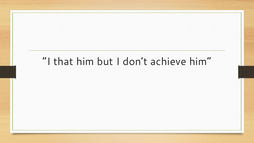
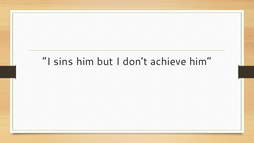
that: that -> sins (63, 61)
